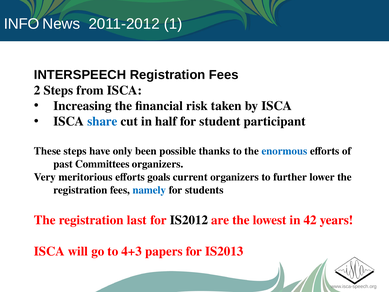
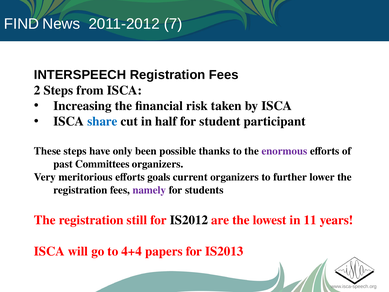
INFO: INFO -> FIND (22, 24)
1: 1 -> 7 (173, 24)
enormous colour: blue -> purple (284, 151)
namely colour: blue -> purple (149, 190)
last: last -> still (137, 220)
42: 42 -> 11 (310, 220)
4+3: 4+3 -> 4+4 (132, 251)
